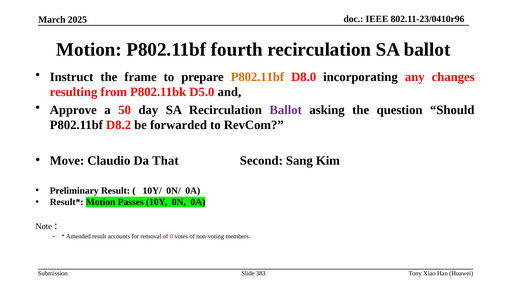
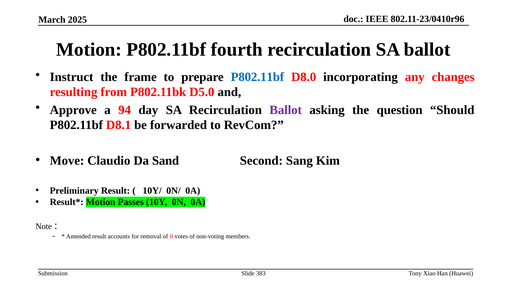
P802.11bf colour: orange -> blue (257, 77)
50: 50 -> 94 (125, 110)
D8.2: D8.2 -> D8.1 (119, 125)
That: That -> Sand (166, 161)
